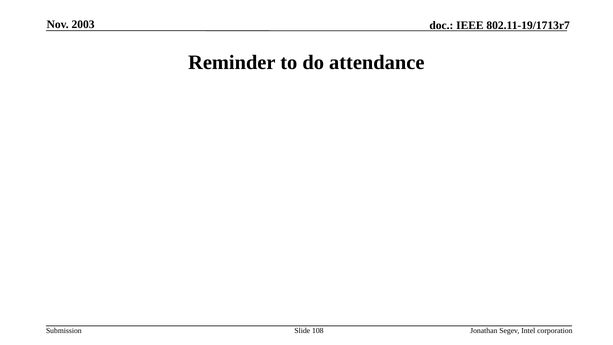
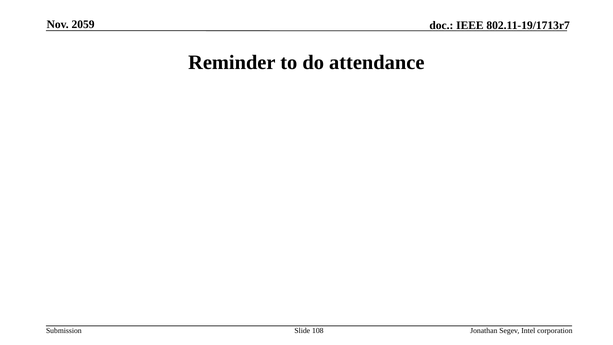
2003: 2003 -> 2059 (83, 24)
